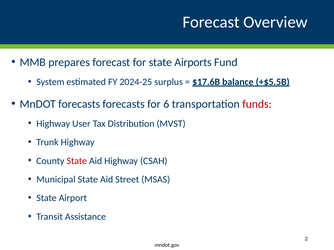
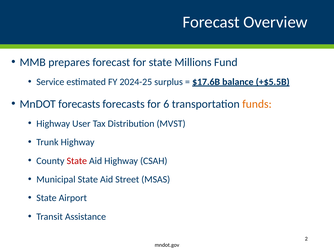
Airports: Airports -> Millions (193, 62)
System: System -> Service (50, 82)
funds colour: red -> orange (257, 104)
